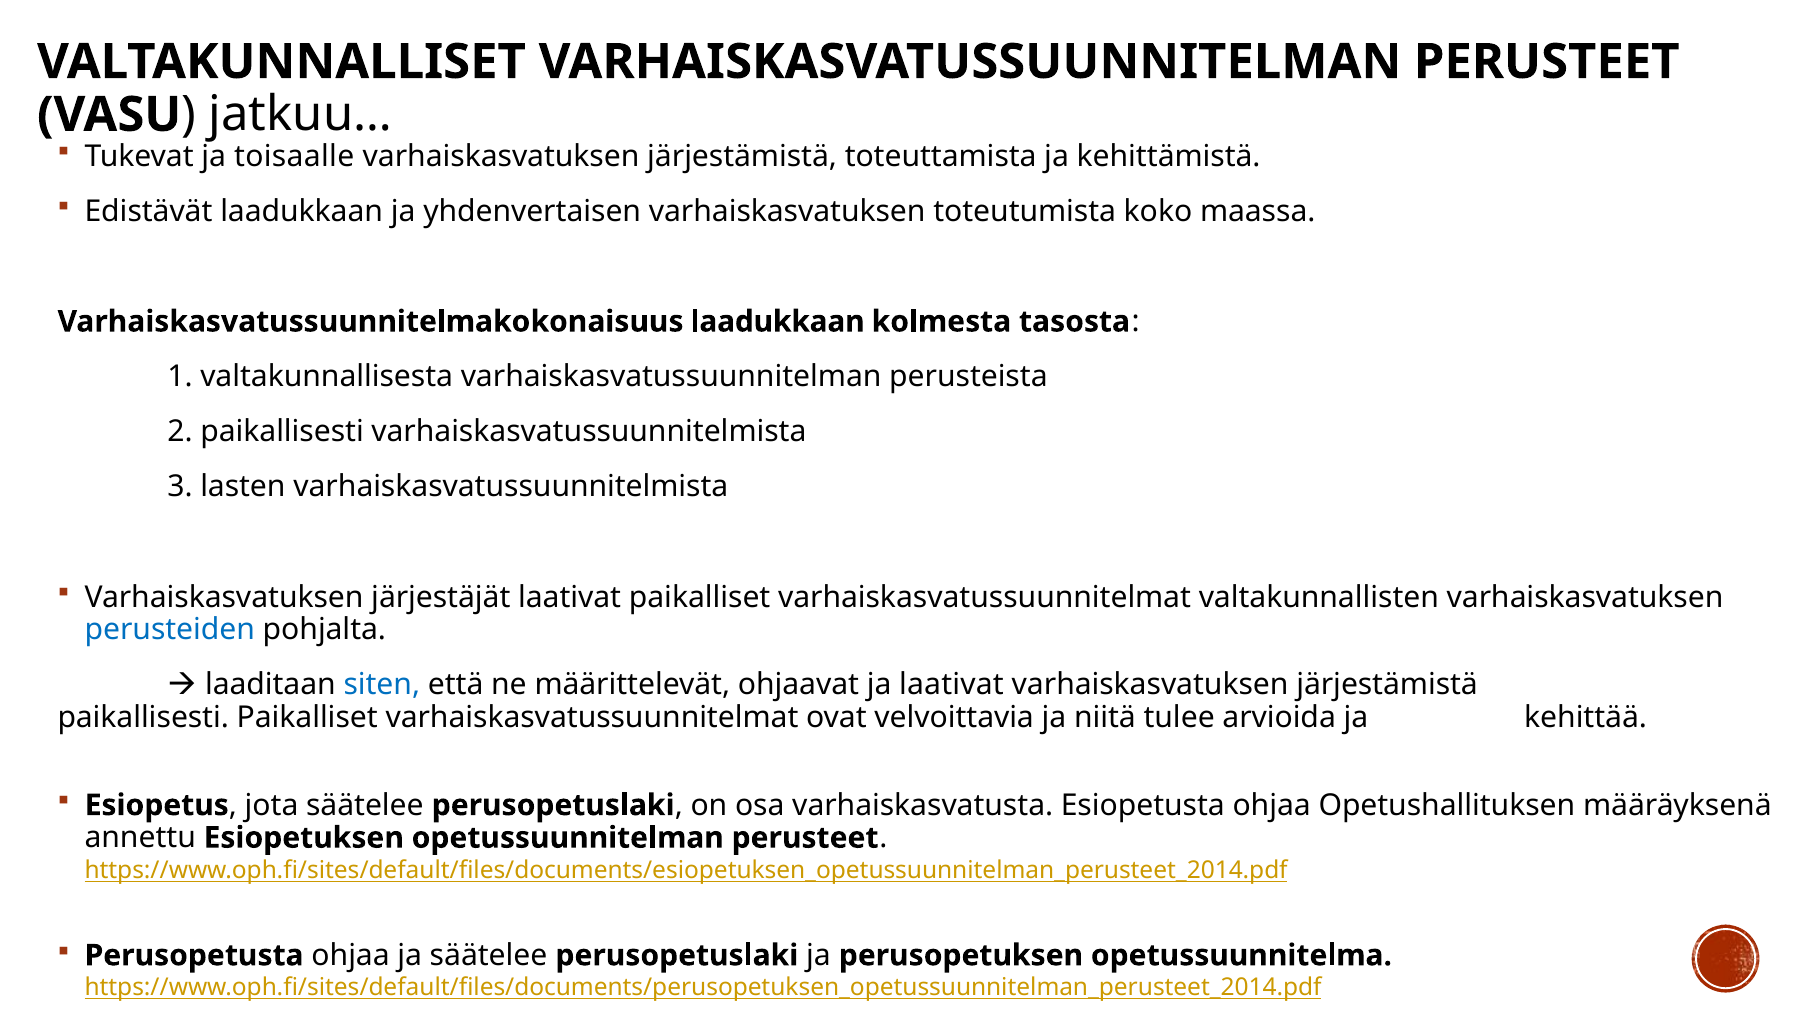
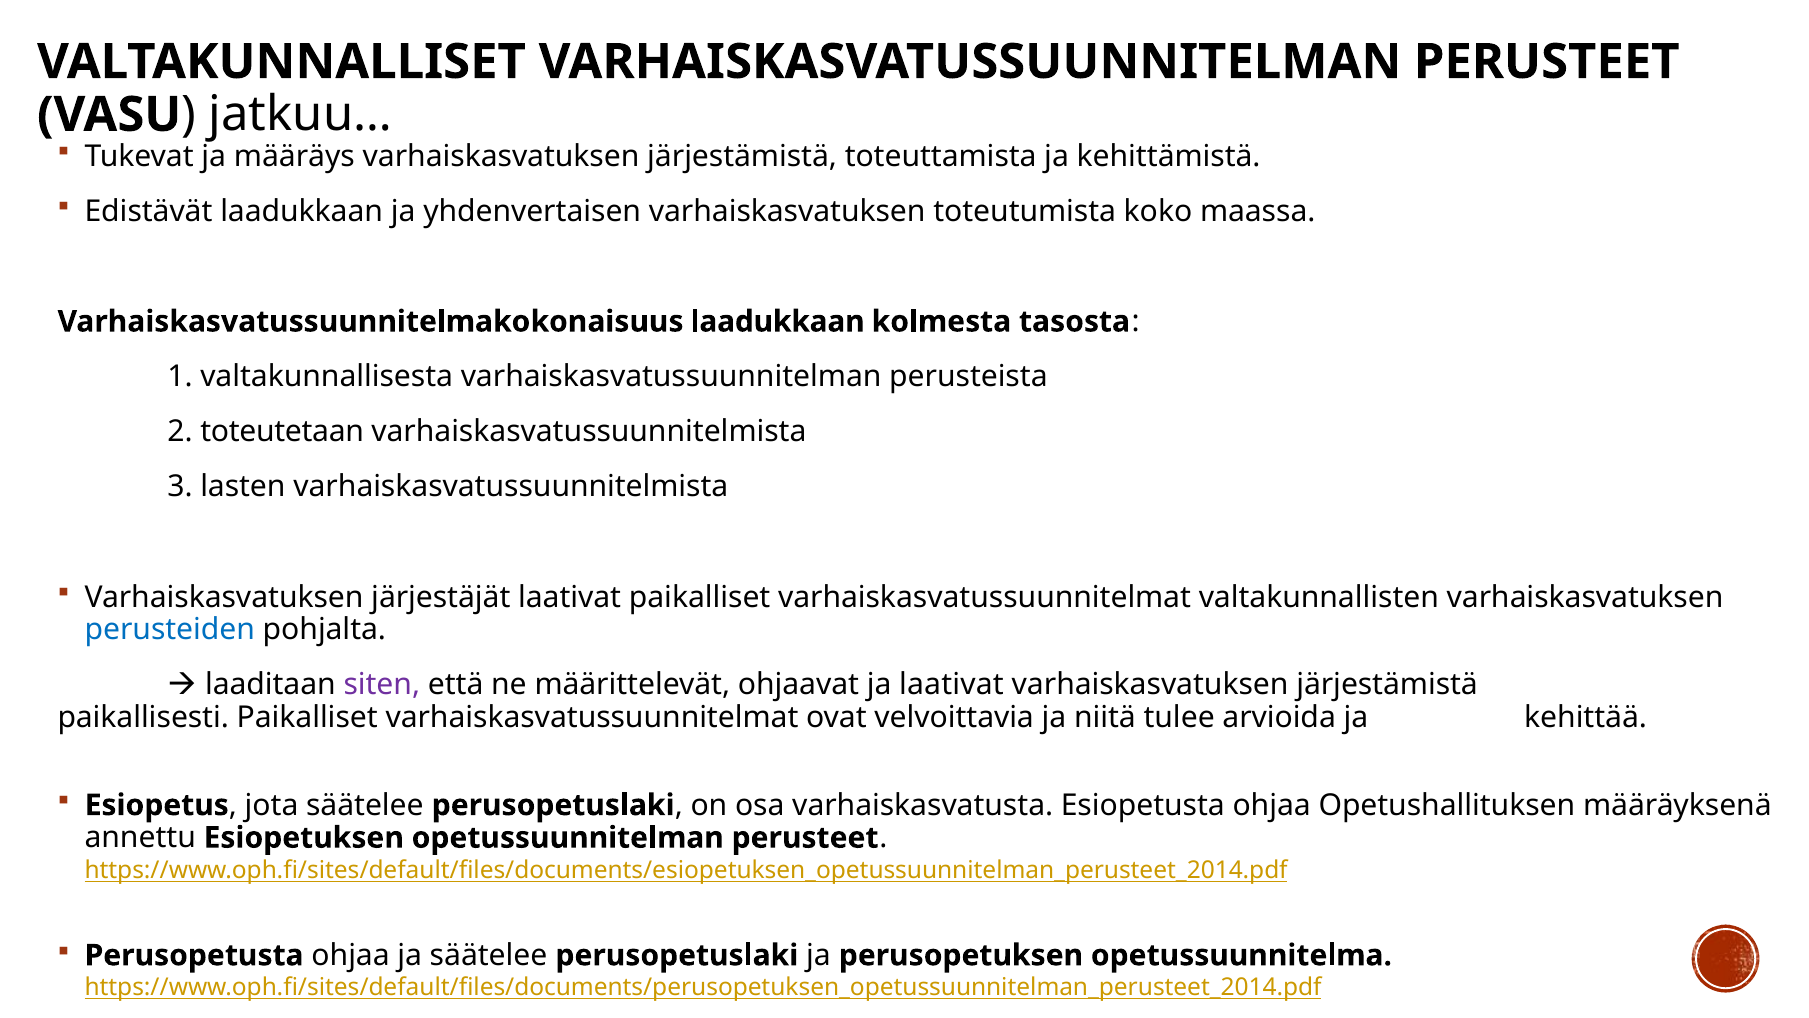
toisaalle: toisaalle -> määräys (294, 156)
2 paikallisesti: paikallisesti -> toteutetaan (282, 432)
siten colour: blue -> purple (382, 685)
